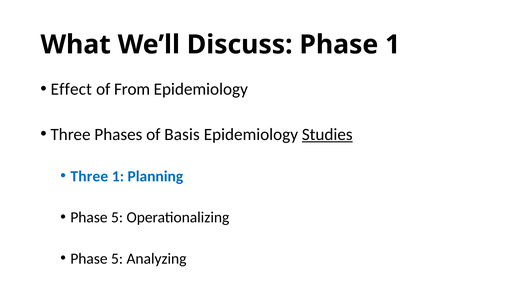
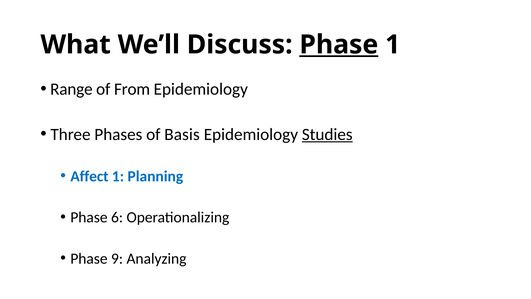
Phase underline: none -> present (339, 45)
Effect: Effect -> Range (71, 89)
Three: Three -> Affect (89, 176)
5: 5 -> 6 (117, 217)
5: 5 -> 9 (117, 258)
